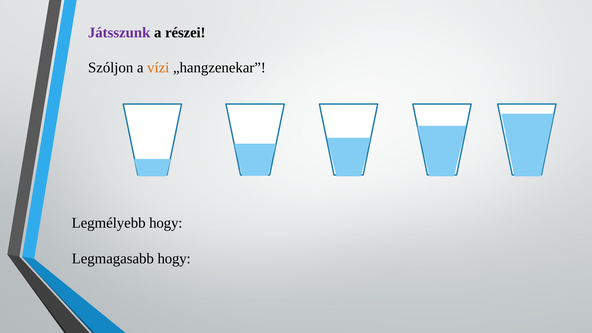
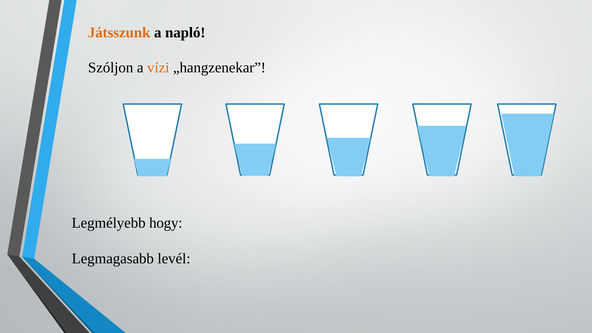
Játsszunk colour: purple -> orange (119, 33)
részei: részei -> napló (185, 33)
Legmagasabb hogy: hogy -> levél (174, 259)
